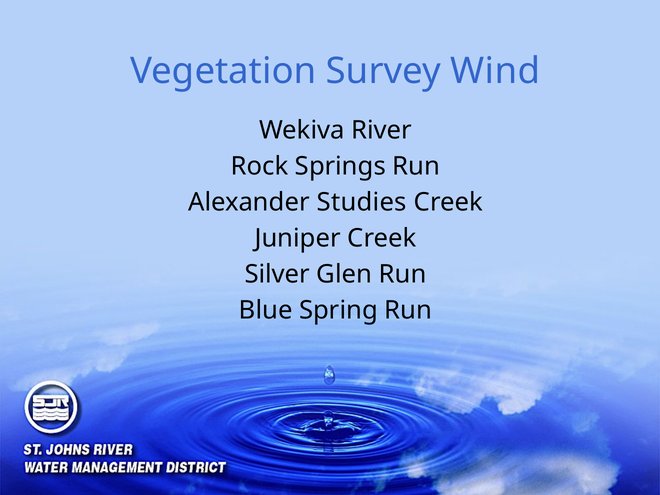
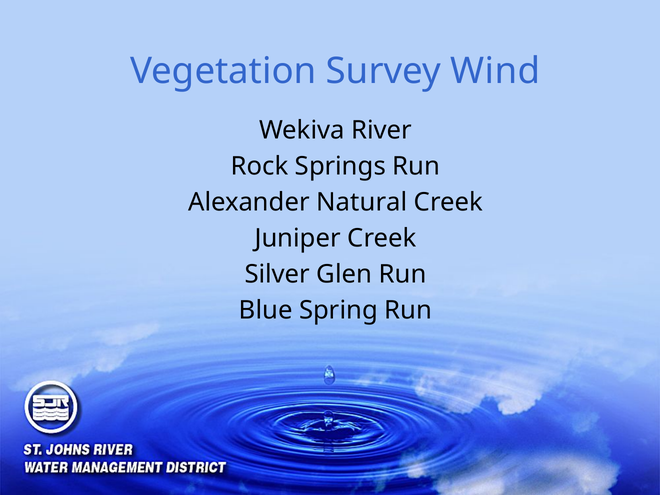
Studies: Studies -> Natural (362, 202)
